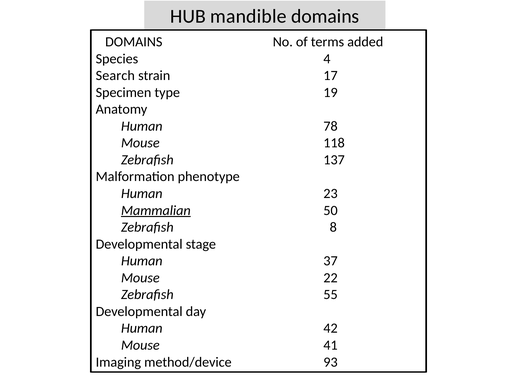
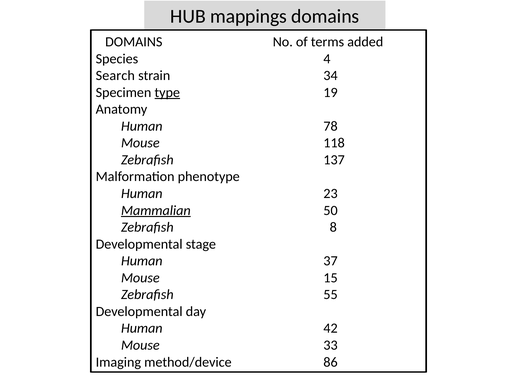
mandible: mandible -> mappings (249, 16)
17: 17 -> 34 (331, 76)
type underline: none -> present (167, 93)
22: 22 -> 15 (331, 278)
41: 41 -> 33 (331, 346)
93: 93 -> 86 (331, 363)
